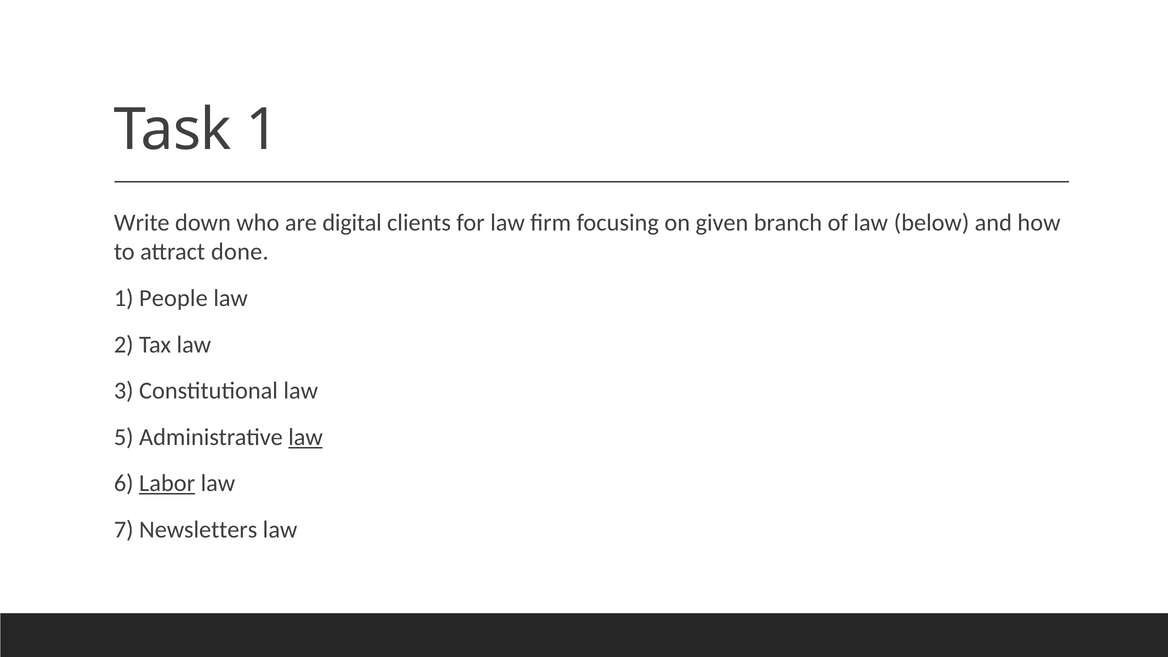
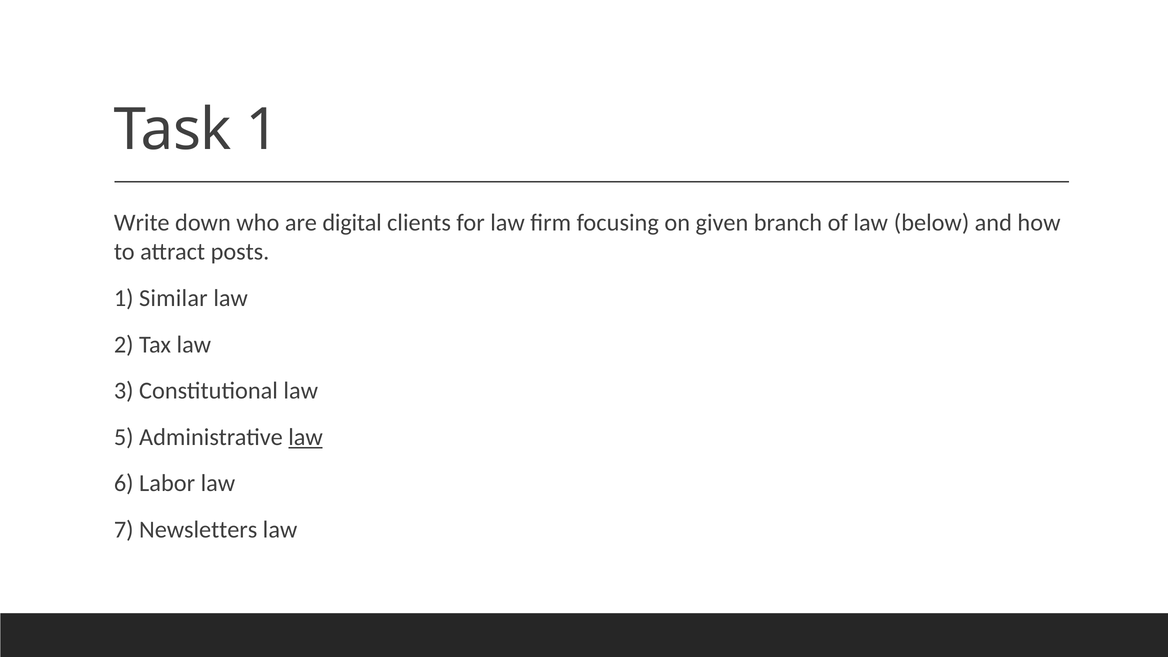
done: done -> posts (240, 252)
People: People -> Similar (173, 298)
Labor underline: present -> none (167, 483)
